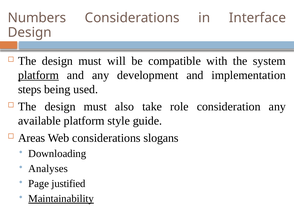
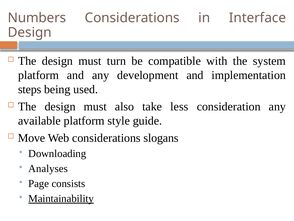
will: will -> turn (116, 61)
platform underline: present -> none (38, 75)
role: role -> less (179, 106)
Areas: Areas -> Move (32, 138)
justified: justified -> consists (68, 183)
